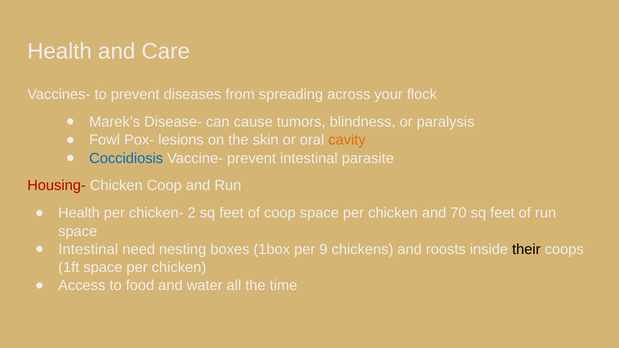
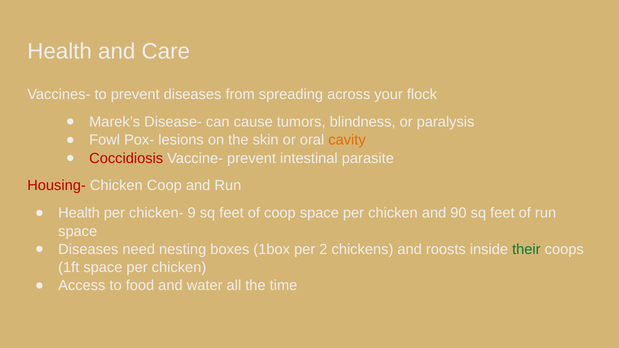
Coccidiosis colour: blue -> red (126, 158)
2: 2 -> 9 (192, 213)
70: 70 -> 90 (458, 213)
Intestinal: Intestinal -> Diseases (88, 249)
9: 9 -> 2 (323, 249)
their colour: black -> green (526, 249)
